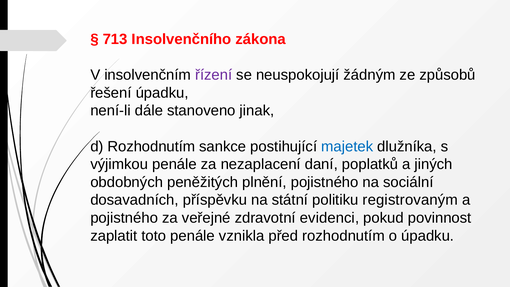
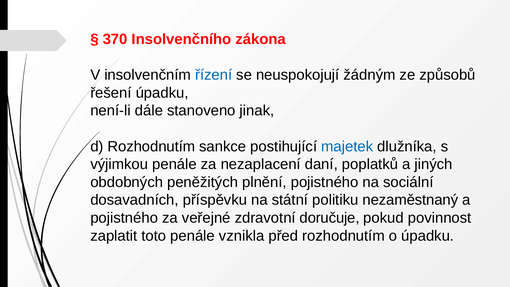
713: 713 -> 370 (115, 39)
řízení colour: purple -> blue (214, 75)
registrovaným: registrovaným -> nezaměstnaný (410, 200)
evidenci: evidenci -> doručuje (330, 218)
